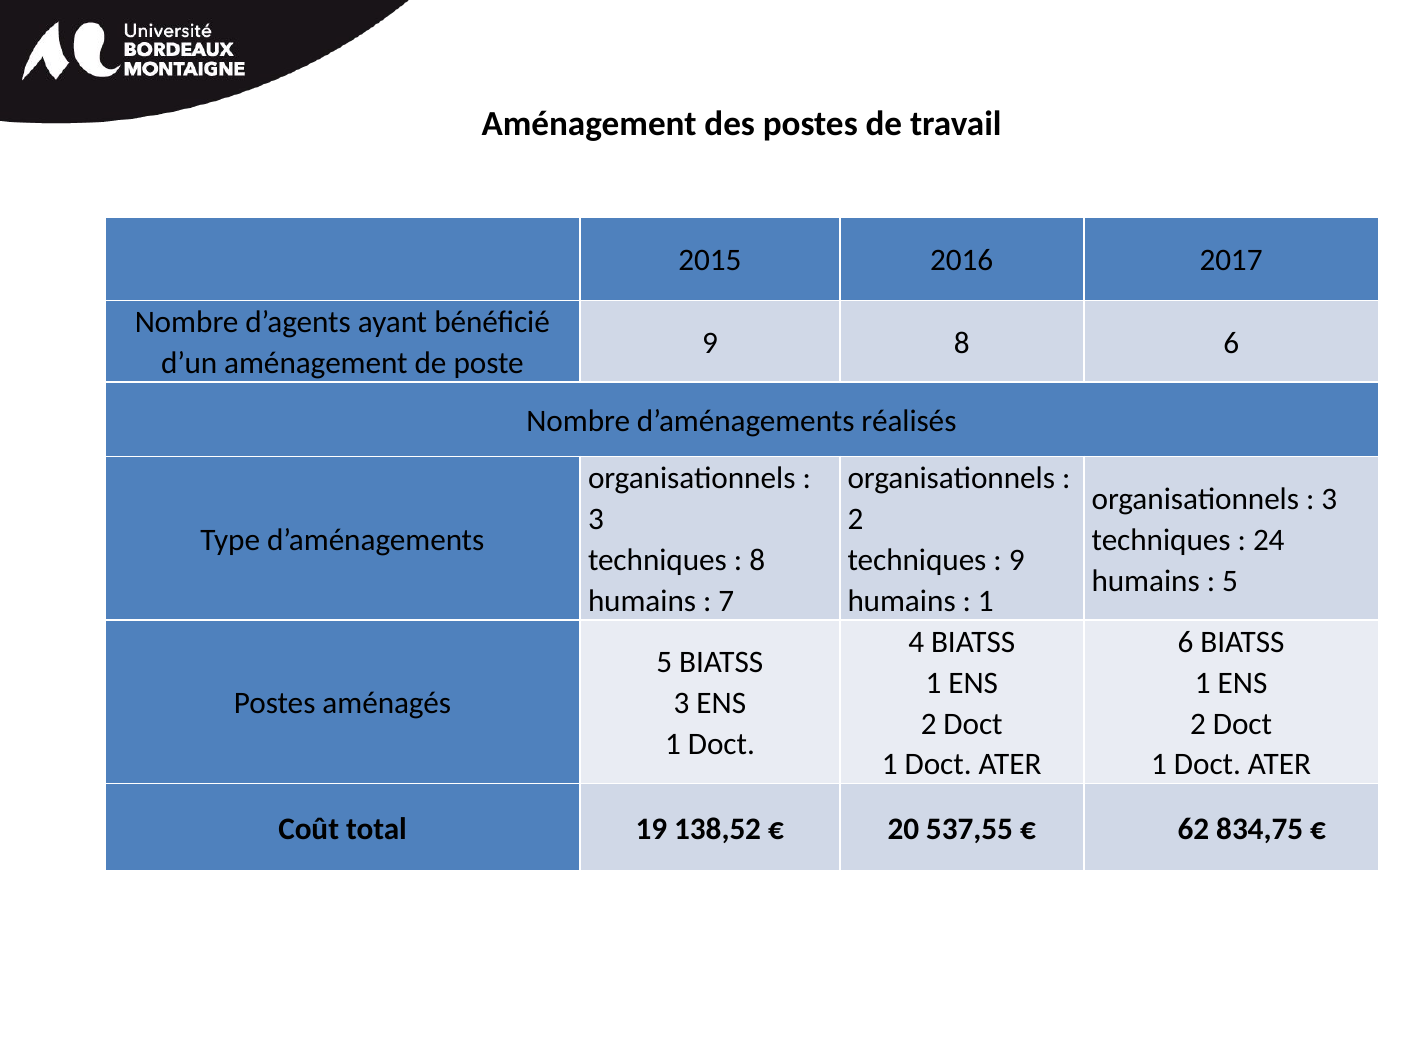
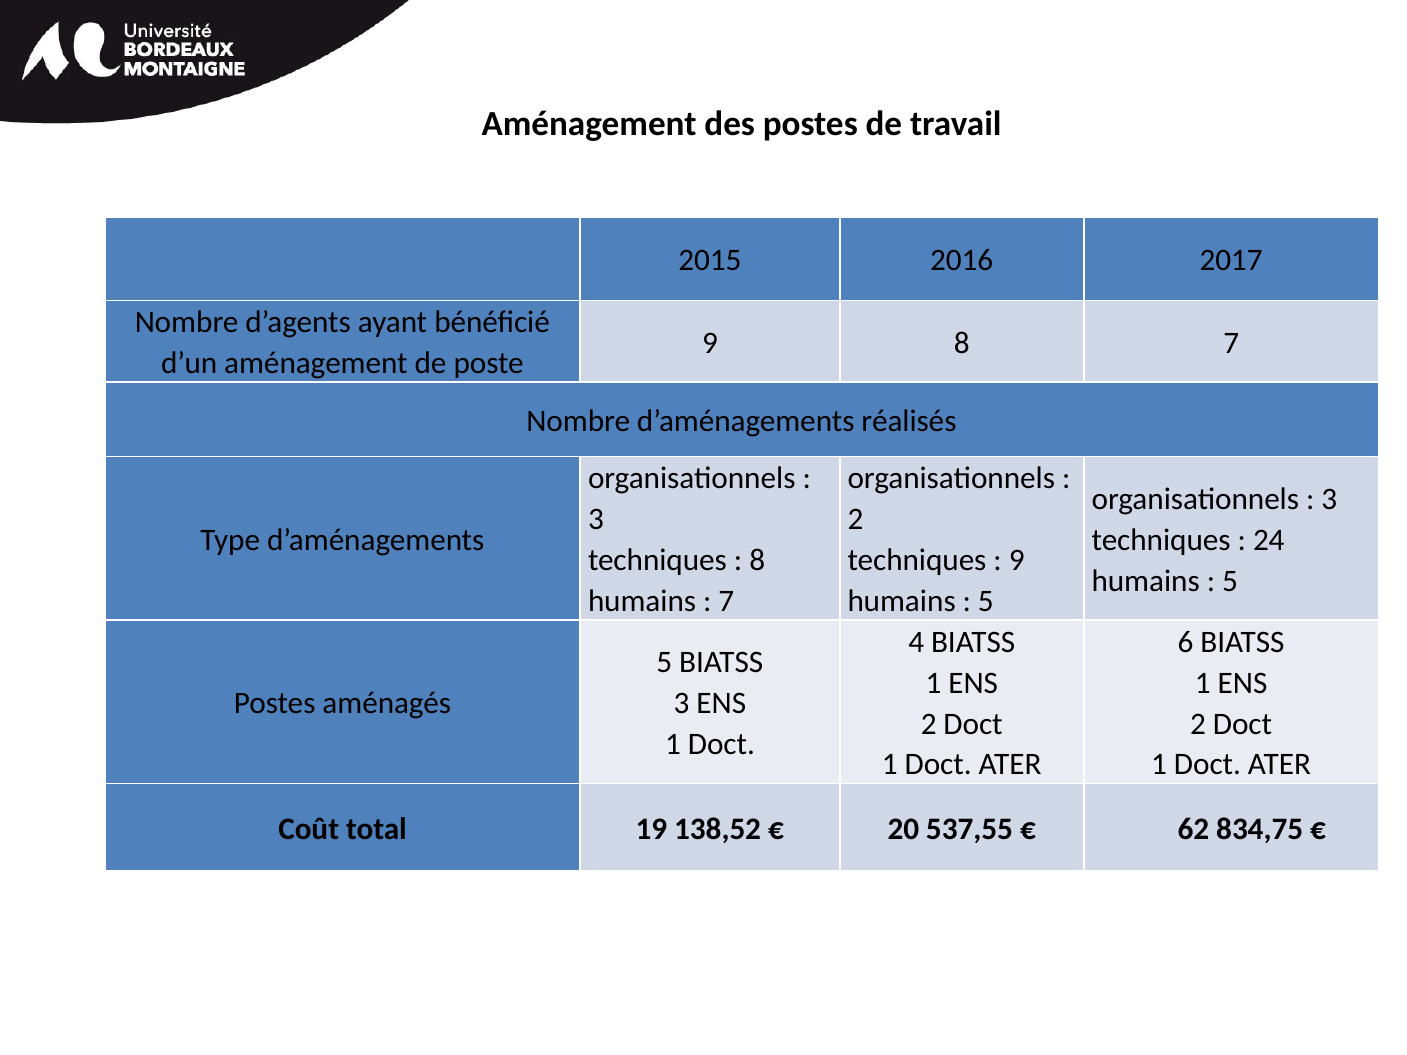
8 6: 6 -> 7 (1231, 343)
1: 1 -> 5 (986, 601)
